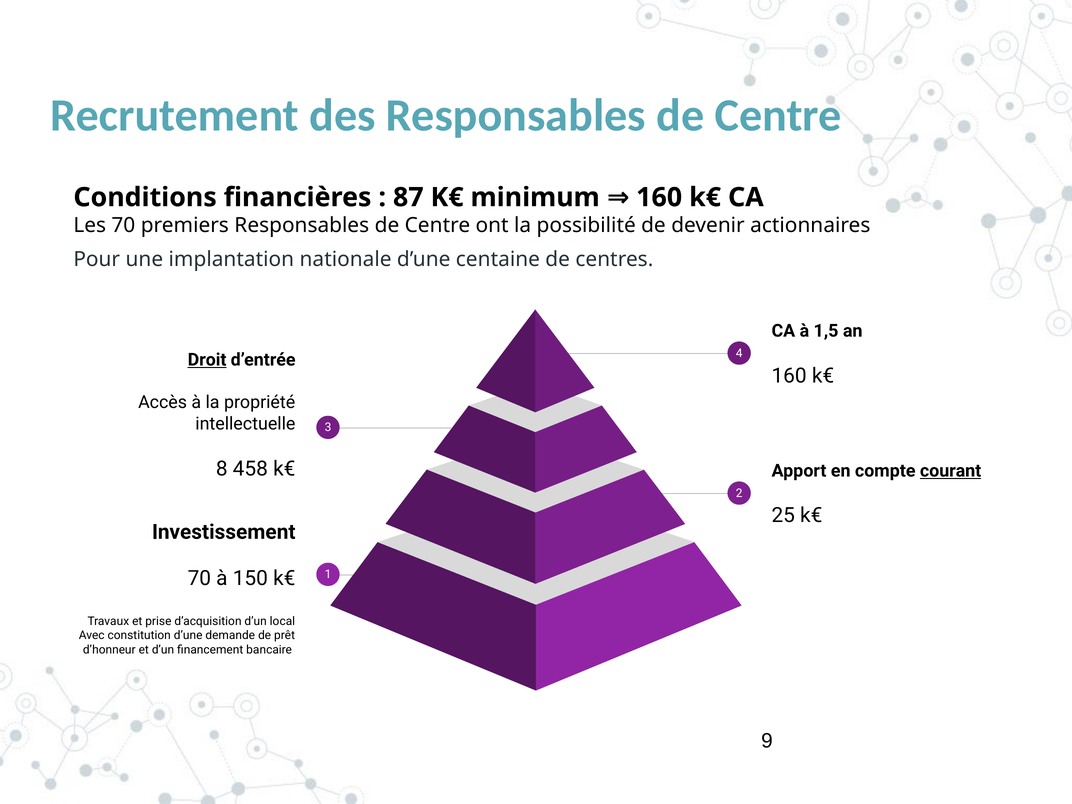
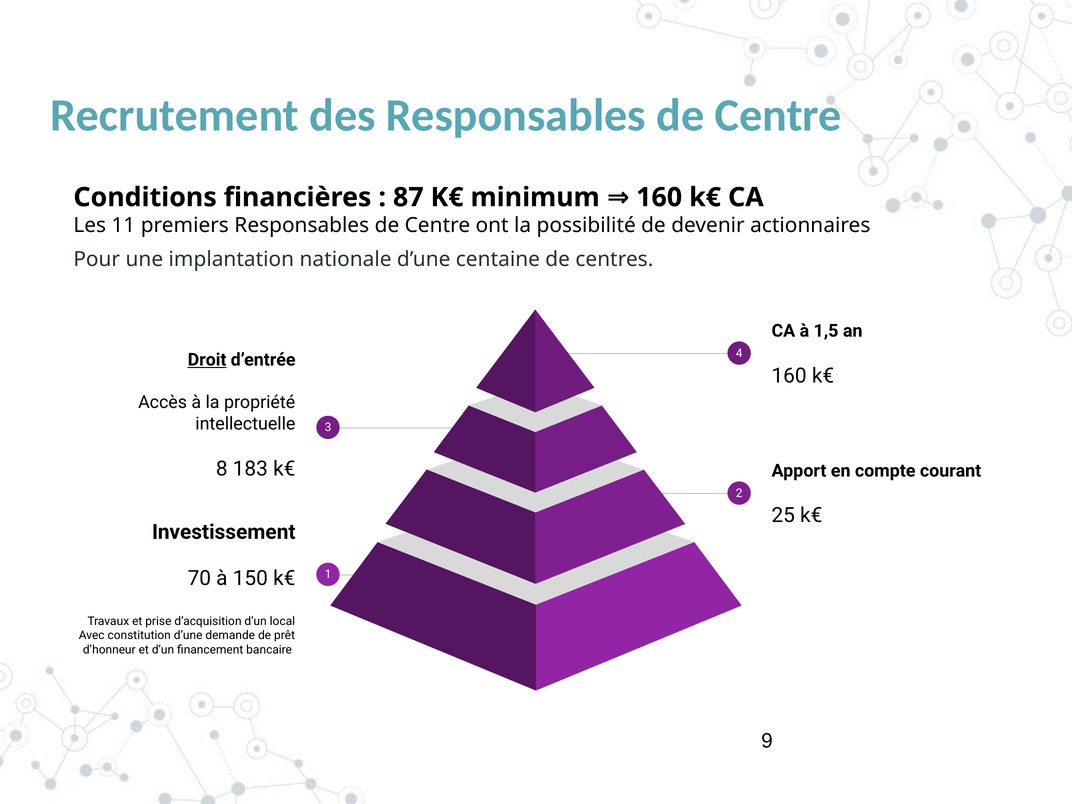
Les 70: 70 -> 11 (123, 226)
458: 458 -> 183 (250, 469)
courant underline: present -> none (951, 471)
